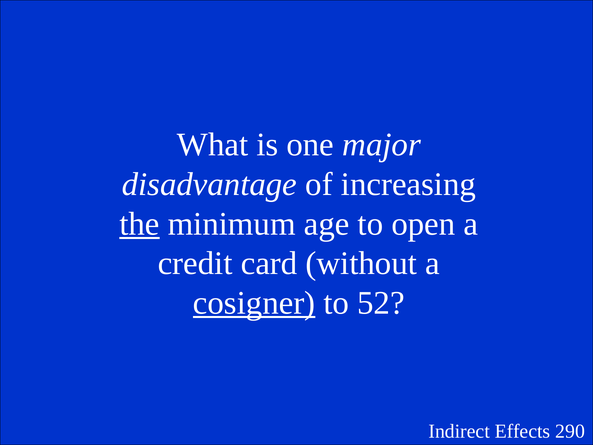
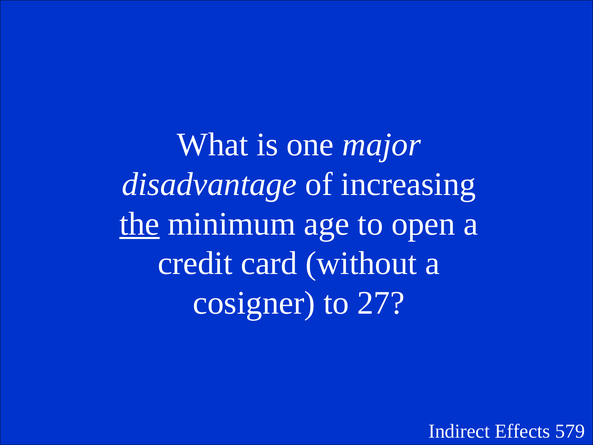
cosigner underline: present -> none (254, 303)
52: 52 -> 27 (381, 303)
290: 290 -> 579 (570, 431)
